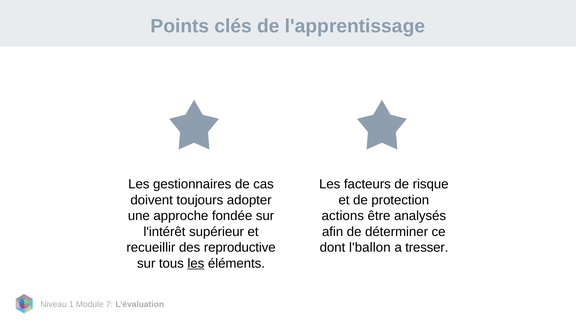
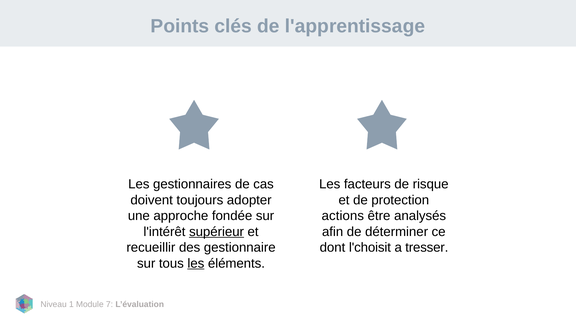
supérieur underline: none -> present (217, 232)
reproductive: reproductive -> gestionnaire (240, 247)
l'ballon: l'ballon -> l'choisit (370, 248)
